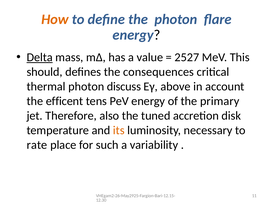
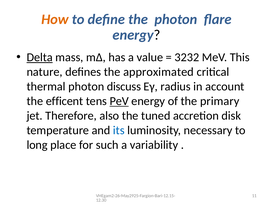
2527: 2527 -> 3232 (187, 57)
should: should -> nature (45, 72)
consequences: consequences -> approximated (158, 72)
above: above -> radius (176, 86)
PeV underline: none -> present (119, 101)
its colour: orange -> blue (119, 130)
rate: rate -> long (37, 145)
